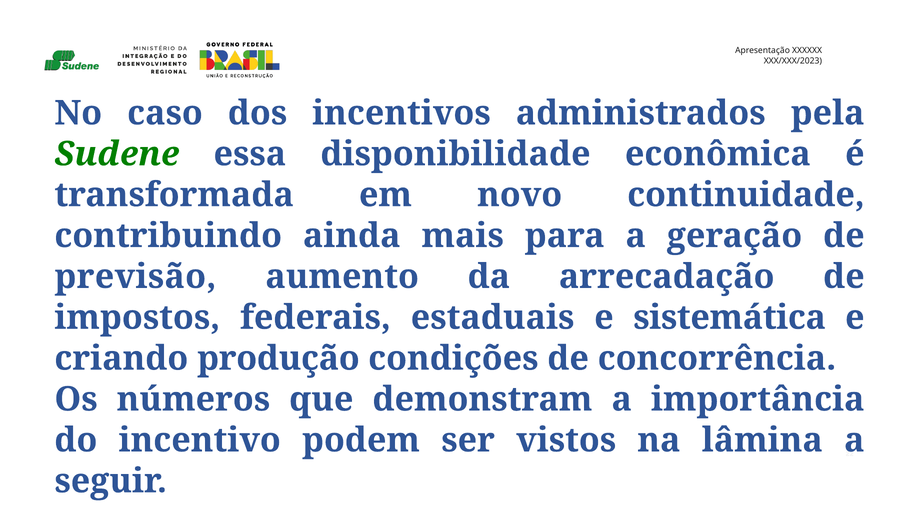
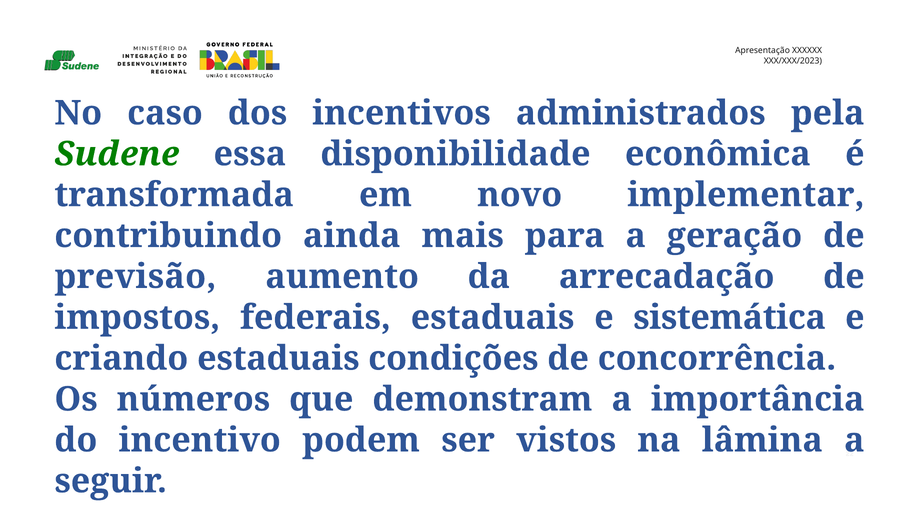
continuidade: continuidade -> implementar (746, 195)
criando produção: produção -> estaduais (278, 358)
